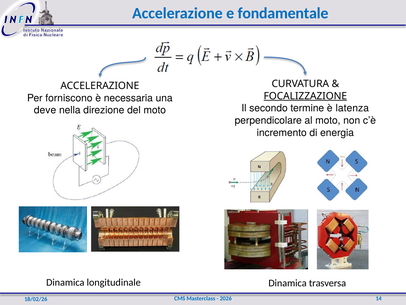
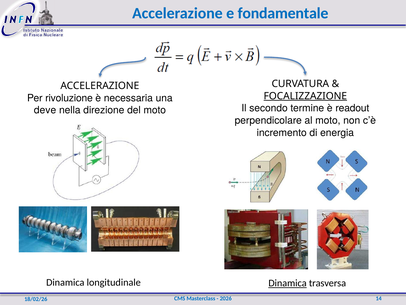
forniscono: forniscono -> rivoluzione (69, 98)
latenza: latenza -> readout (352, 108)
Dinamica underline: none -> present (288, 283)
